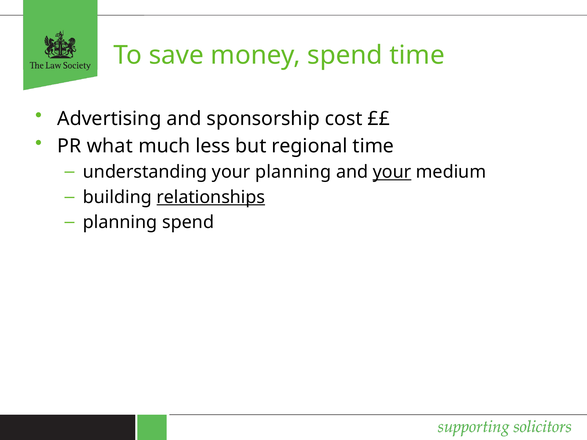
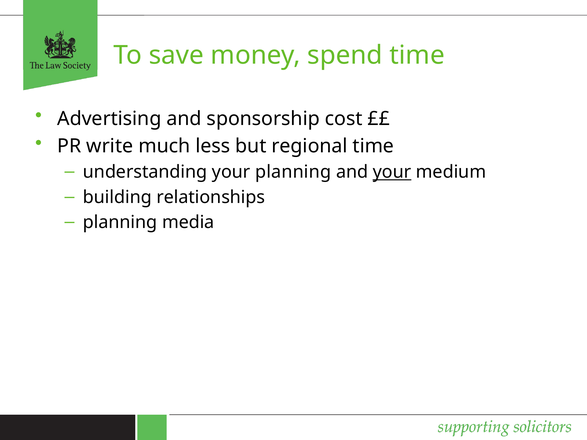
what: what -> write (110, 146)
relationships underline: present -> none (211, 197)
planning spend: spend -> media (188, 222)
